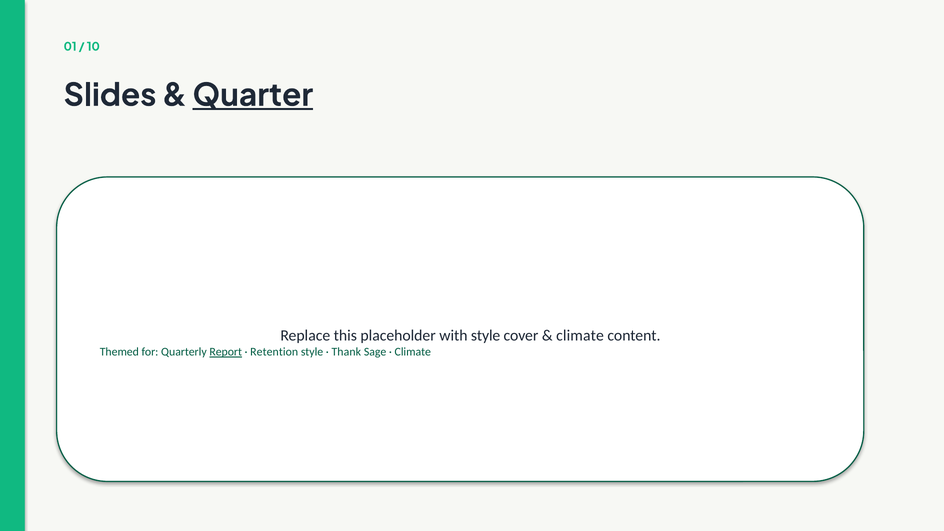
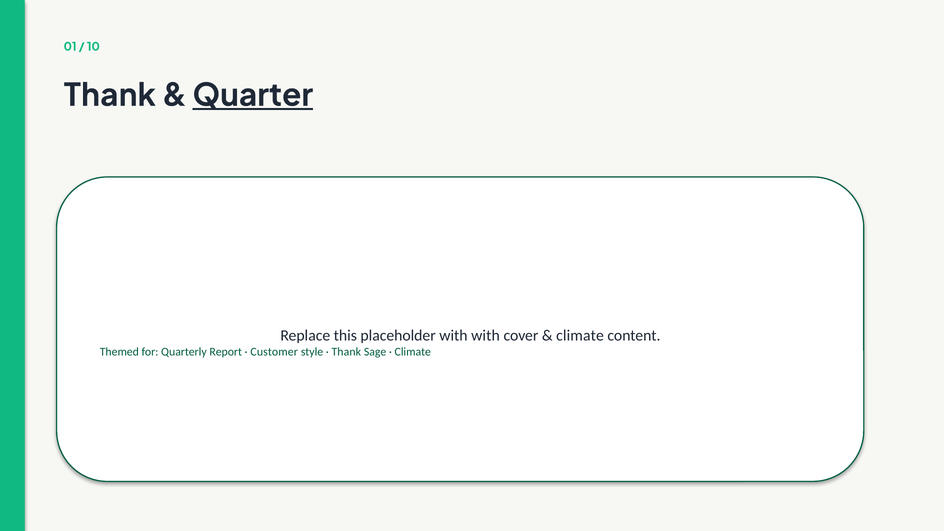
Slides: Slides -> Thank (110, 95)
with style: style -> with (485, 336)
Report underline: present -> none (226, 352)
Retention: Retention -> Customer (274, 352)
